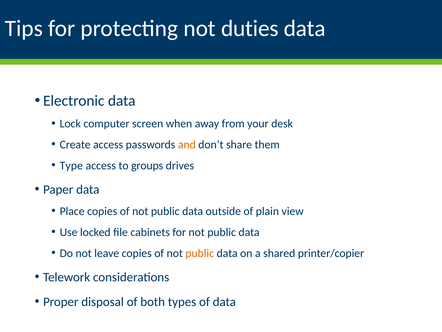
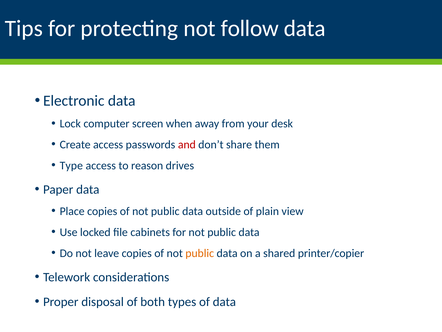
duties: duties -> follow (250, 29)
and colour: orange -> red (187, 144)
groups: groups -> reason (147, 165)
